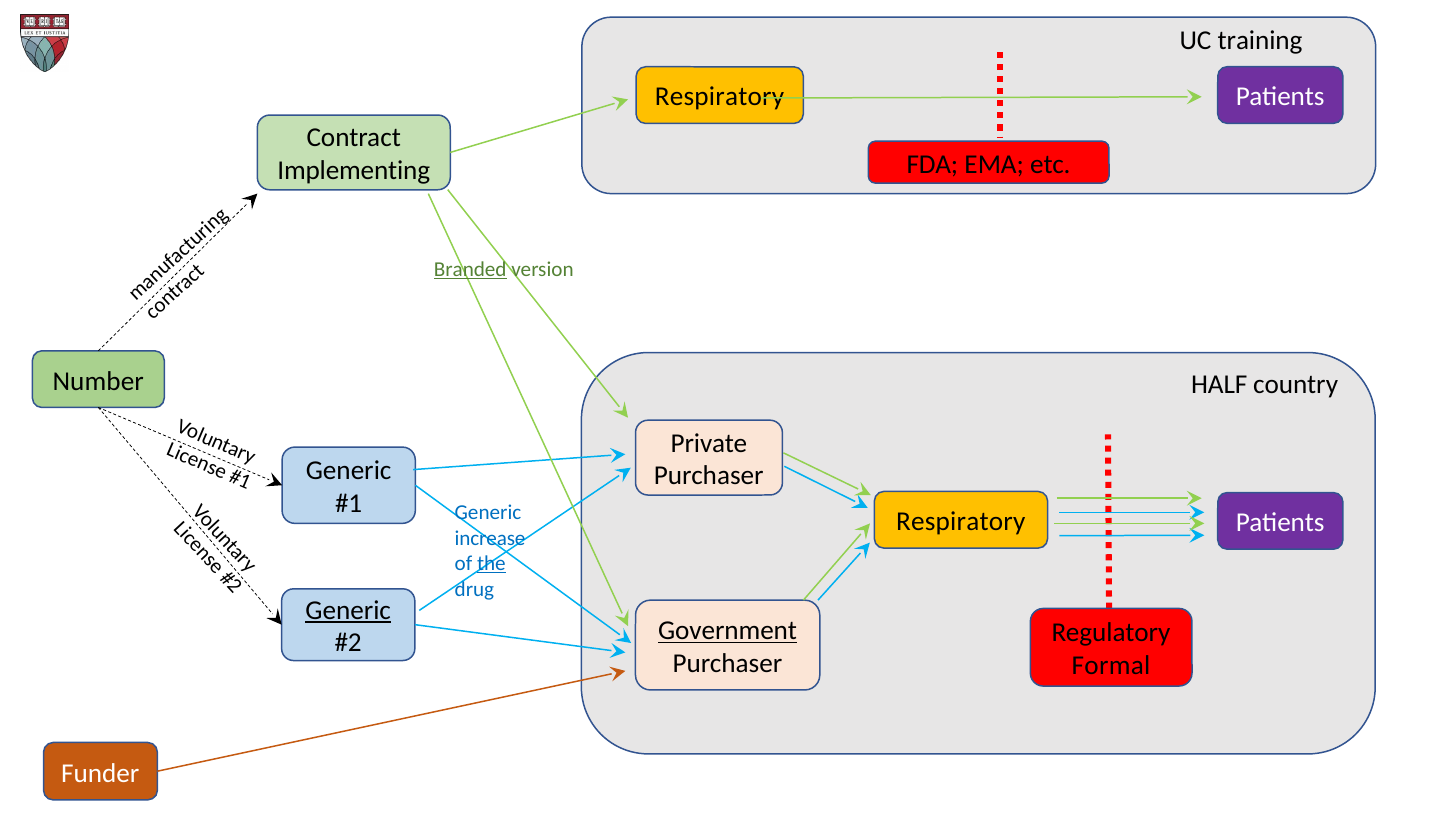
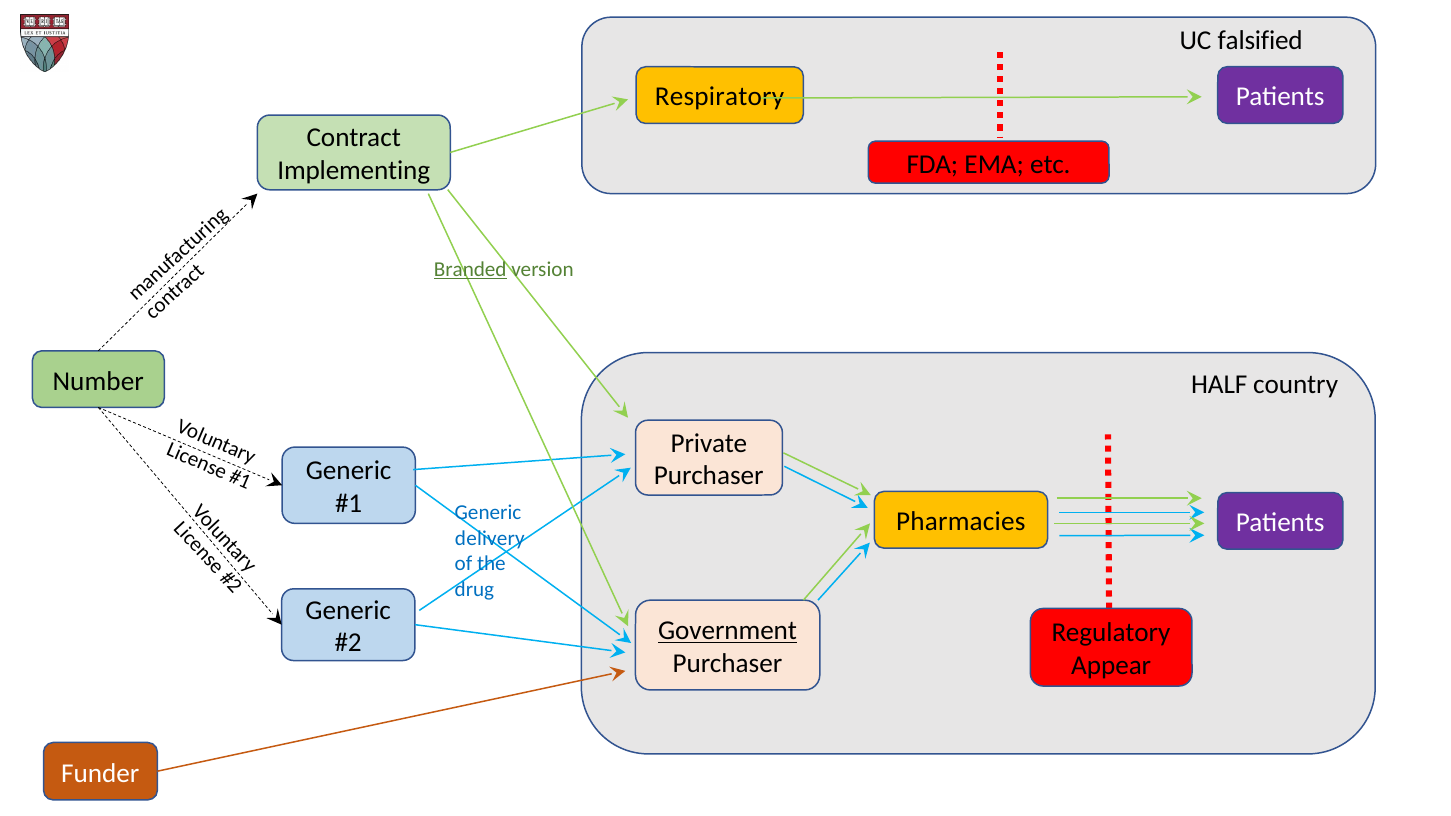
training: training -> falsified (1260, 40)
Respiratory: Respiratory -> Pharmacies (961, 522)
increase: increase -> delivery (490, 538)
the underline: present -> none (491, 564)
Generic underline: present -> none (348, 610)
Formal: Formal -> Appear (1111, 666)
